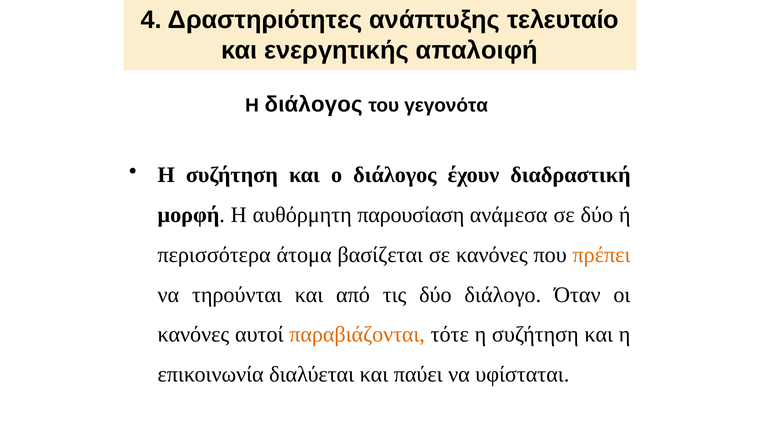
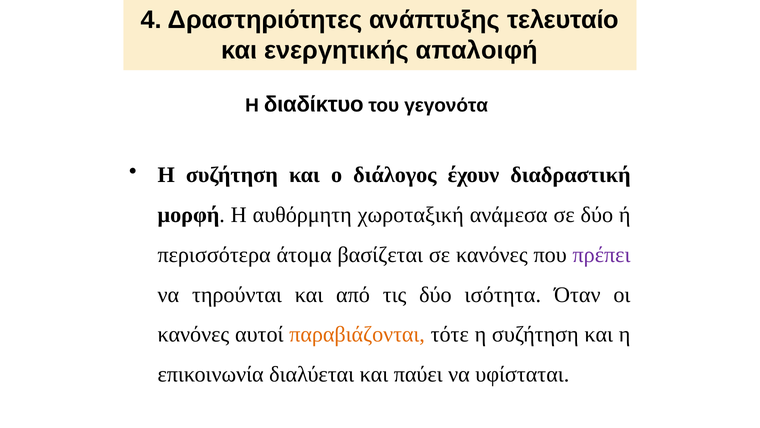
Η διάλογος: διάλογος -> διαδίκτυο (314, 104)
παρουσίαση: παρουσίαση -> χωροταξική (411, 214)
πρέπει colour: orange -> purple (602, 254)
διάλογο: διάλογο -> ισότητα (503, 294)
